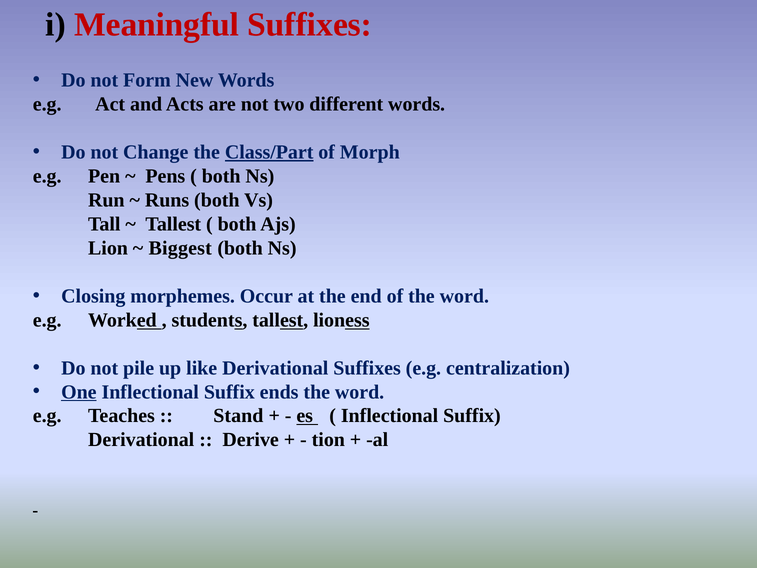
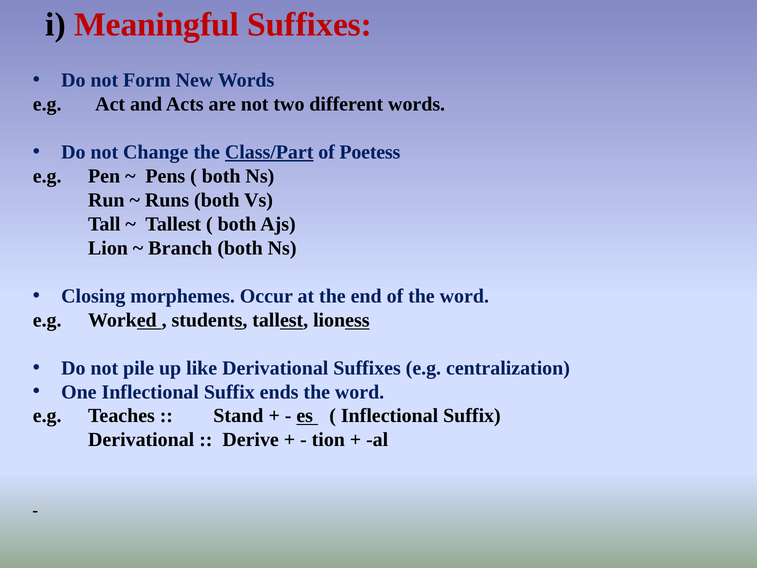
Morph: Morph -> Poetess (370, 152)
Biggest: Biggest -> Branch (180, 248)
One underline: present -> none (79, 392)
